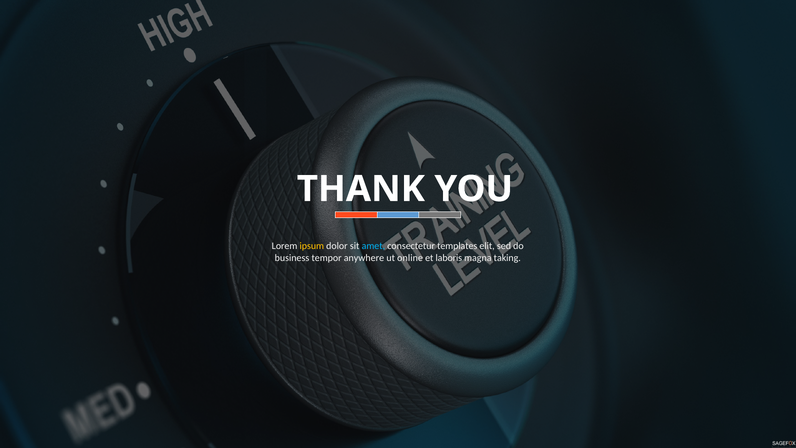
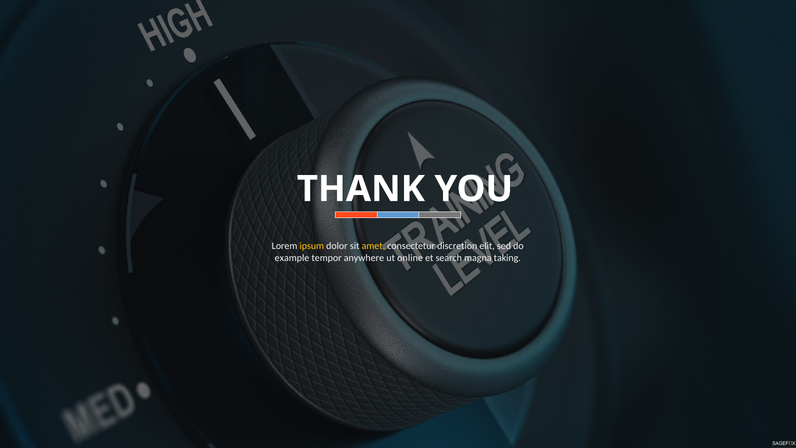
amet colour: light blue -> yellow (373, 246)
templates: templates -> discretion (457, 246)
business: business -> example (292, 258)
laboris: laboris -> search (449, 258)
